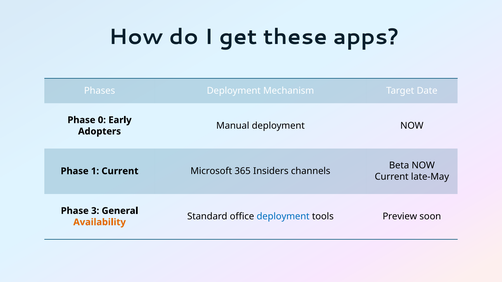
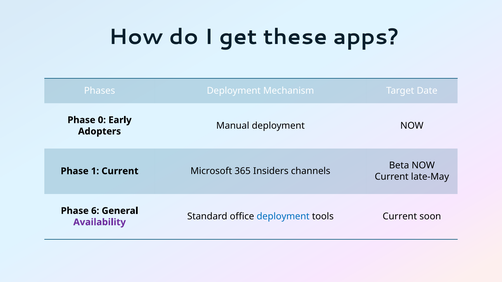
3: 3 -> 6 (95, 211)
tools Preview: Preview -> Current (400, 217)
Availability colour: orange -> purple (100, 222)
